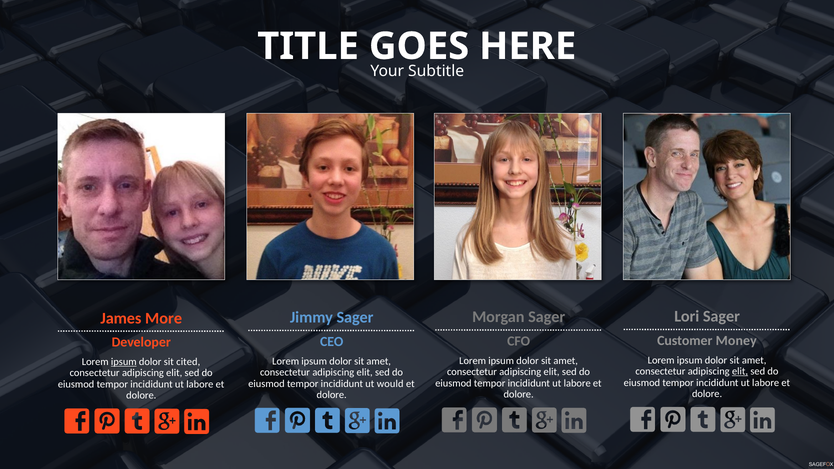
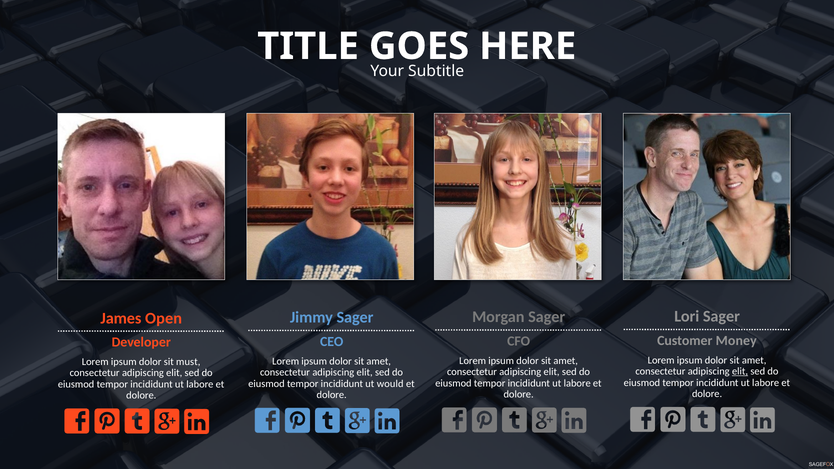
More: More -> Open (164, 318)
ipsum underline: present -> none (124, 362)
cited: cited -> must (188, 362)
